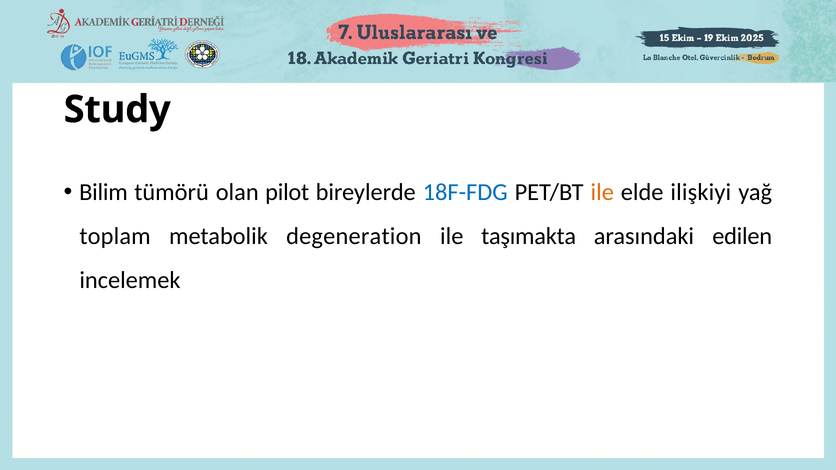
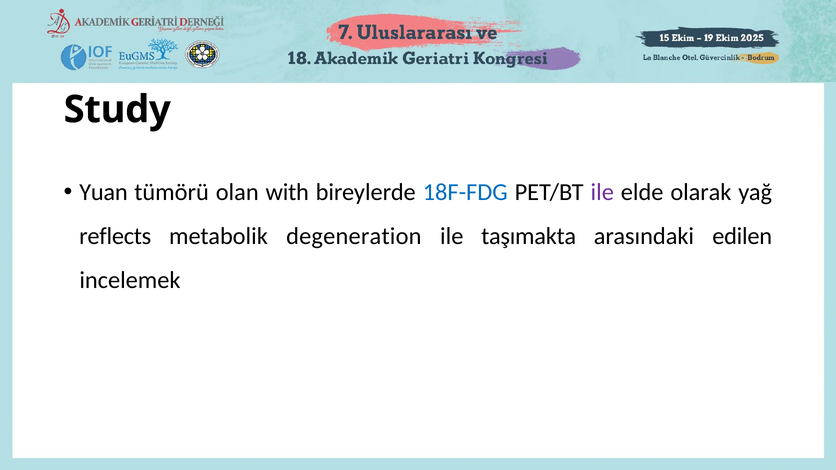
Bilim: Bilim -> Yuan (103, 193)
pilot: pilot -> with (287, 193)
ile colour: orange -> purple (602, 193)
ilişkiyi: ilişkiyi -> olarak (701, 193)
toplam: toplam -> reflects (115, 236)
